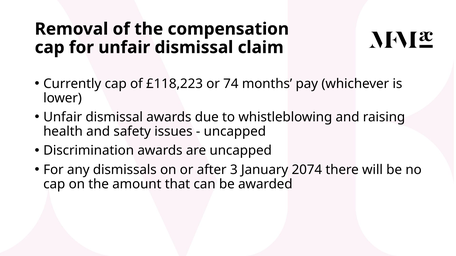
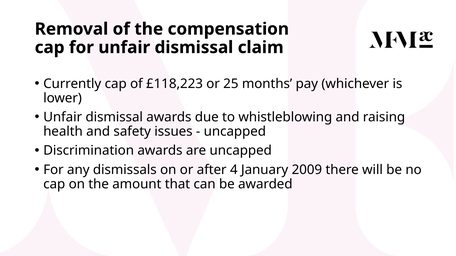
74: 74 -> 25 (231, 84)
3: 3 -> 4 (234, 170)
2074: 2074 -> 2009 (307, 170)
